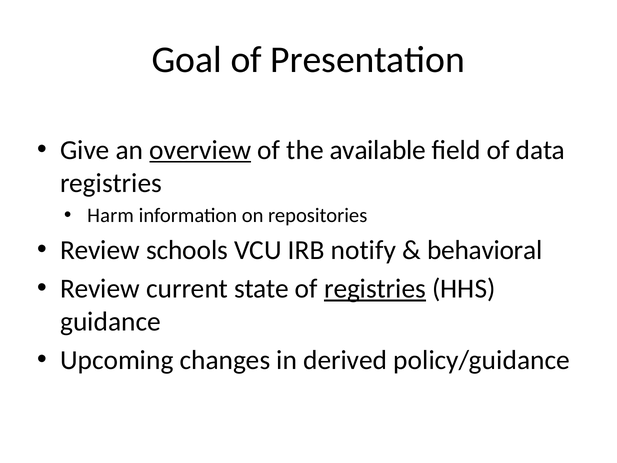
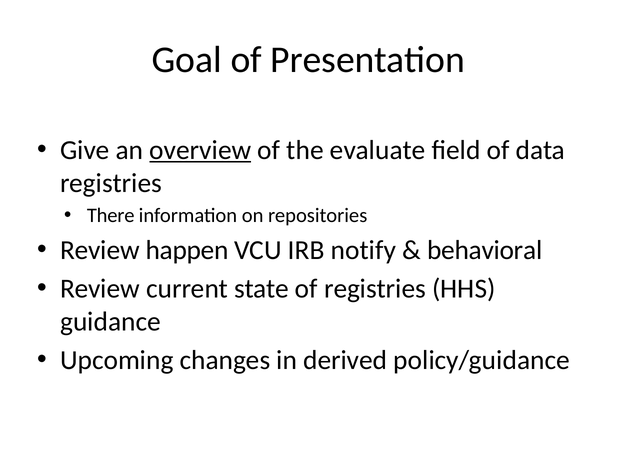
available: available -> evaluate (378, 150)
Harm: Harm -> There (111, 215)
schools: schools -> happen (187, 250)
registries underline: present -> none (375, 289)
